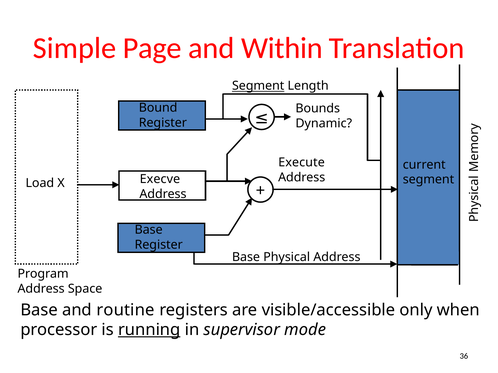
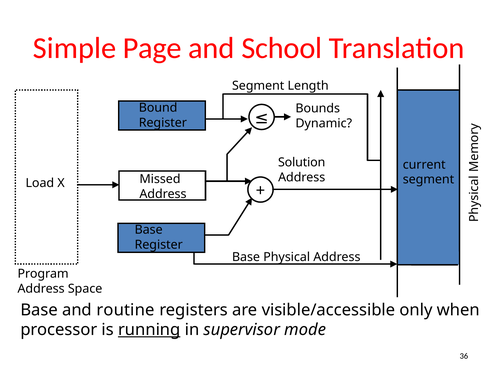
Within: Within -> School (282, 48)
Segment underline: present -> none (258, 86)
Execute: Execute -> Solution (302, 163)
Execve: Execve -> Missed (160, 179)
